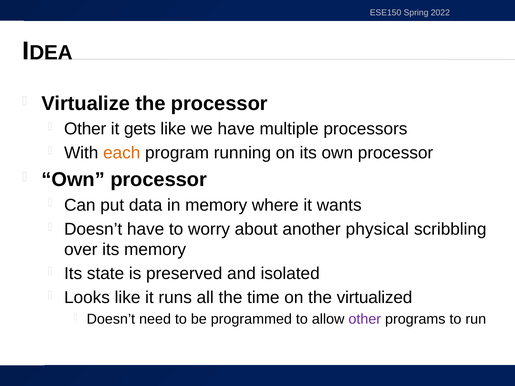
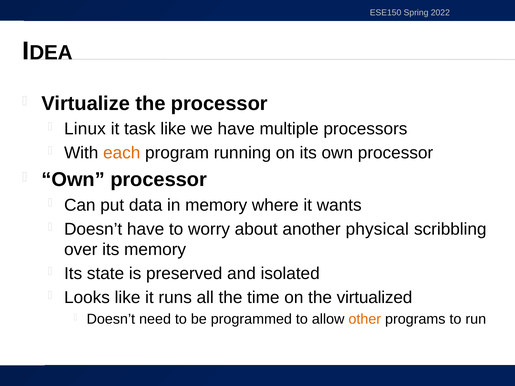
Other: Other -> Linux (85, 129)
gets: gets -> task (140, 129)
other colour: purple -> orange (365, 319)
